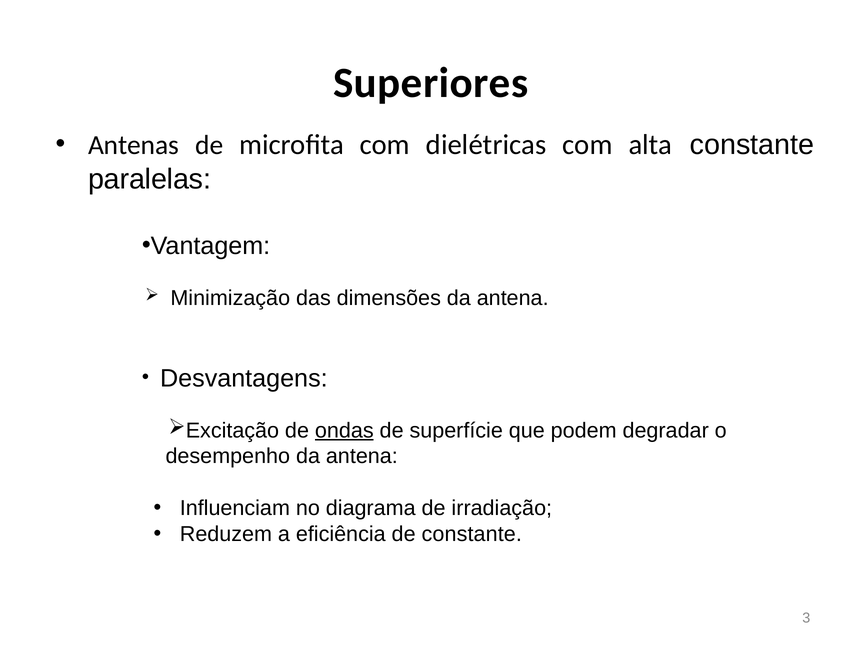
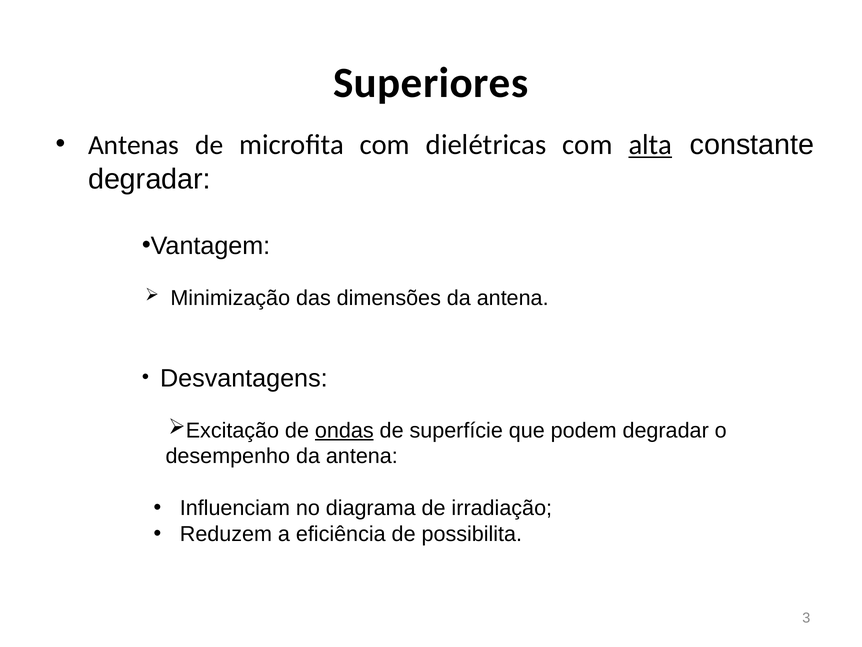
alta underline: none -> present (650, 145)
paralelas: paralelas -> degradar (150, 179)
de constante: constante -> possibilita (472, 534)
